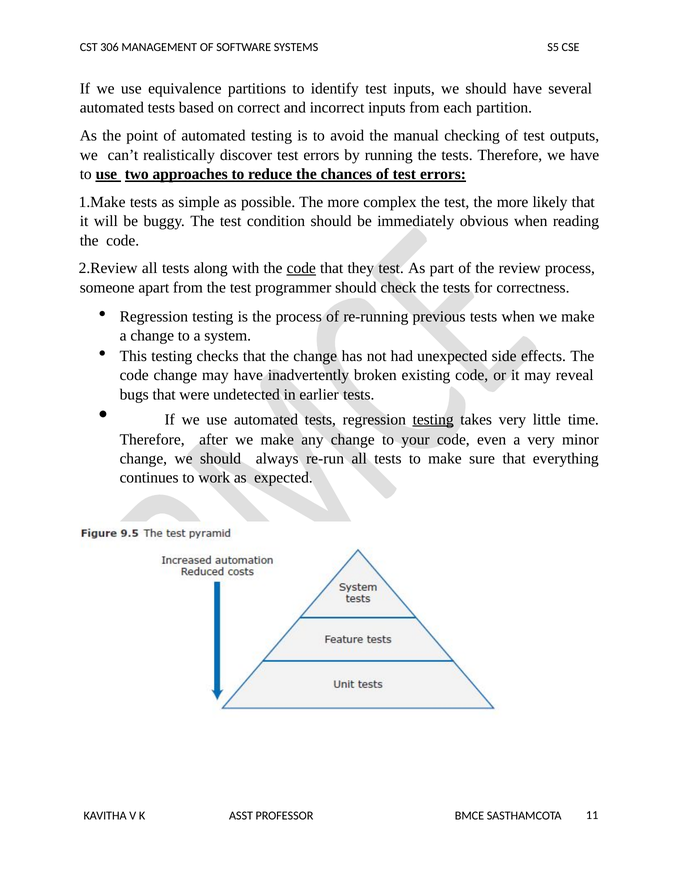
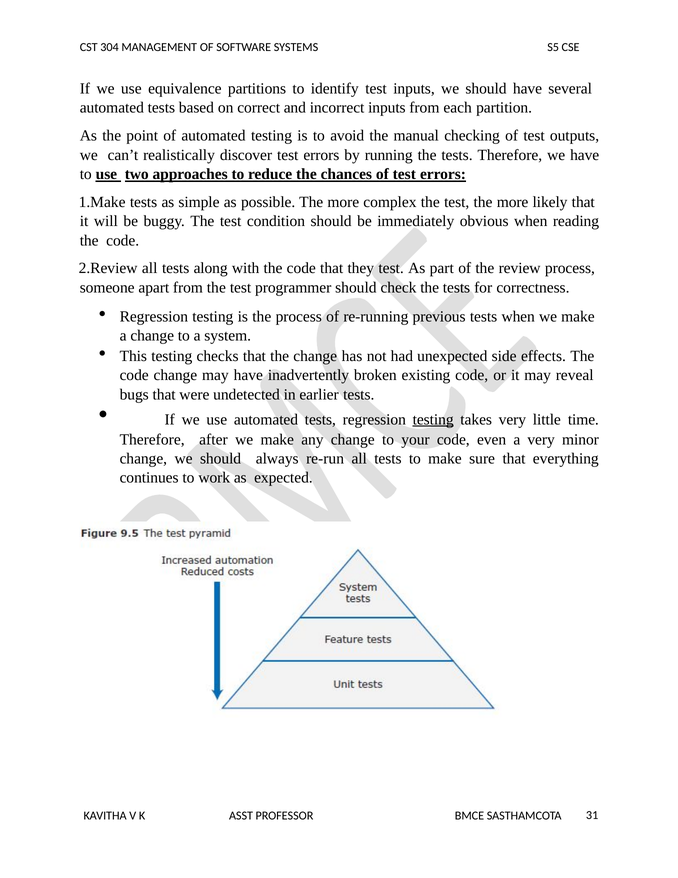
306: 306 -> 304 (109, 47)
code underline: present -> none (301, 268)
11: 11 -> 31 (592, 815)
